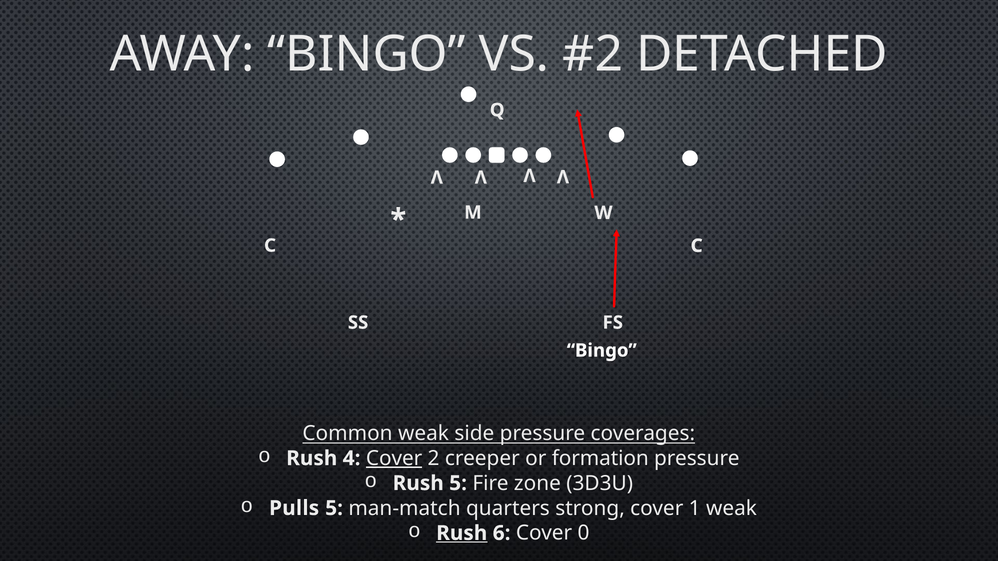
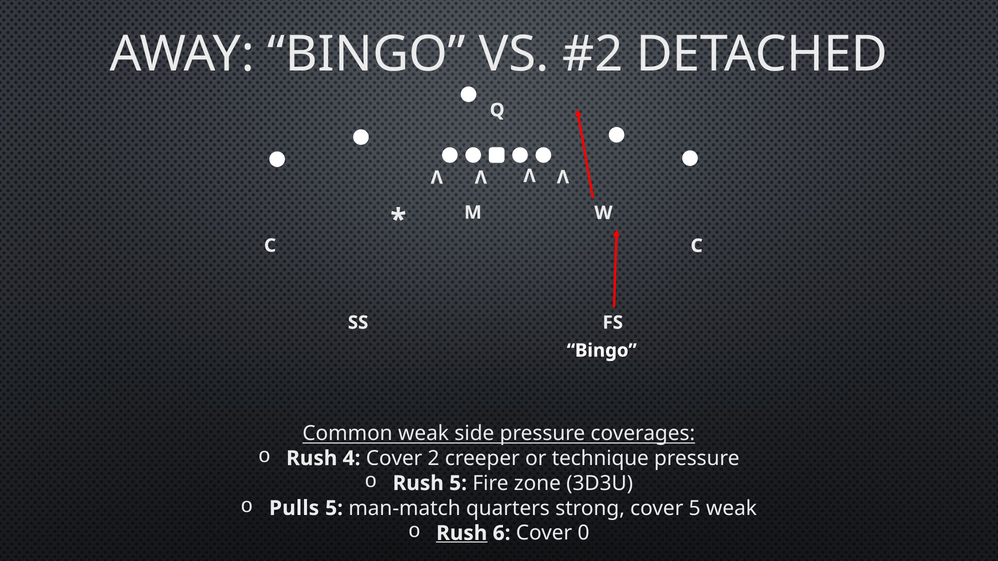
Cover underline: present -> none (394, 459)
formation: formation -> technique (600, 459)
cover 1: 1 -> 5 (695, 509)
